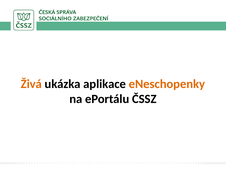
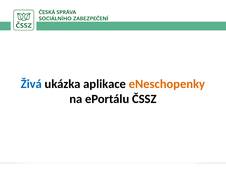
Živá colour: orange -> blue (31, 84)
